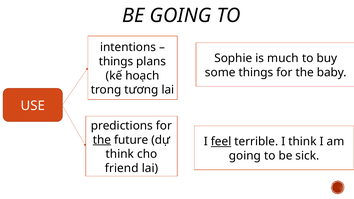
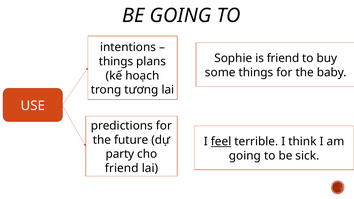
is much: much -> friend (283, 58)
the underline: present -> none (102, 140)
think: think -> party (120, 154)
